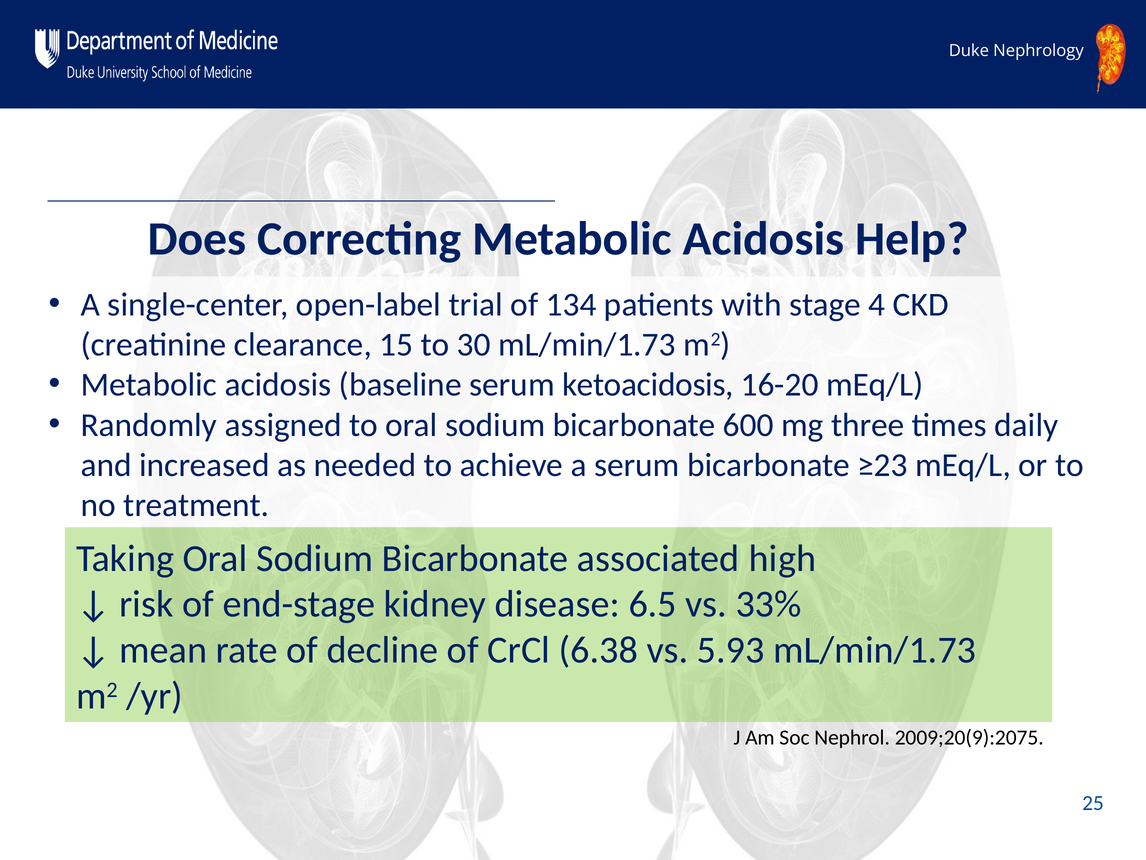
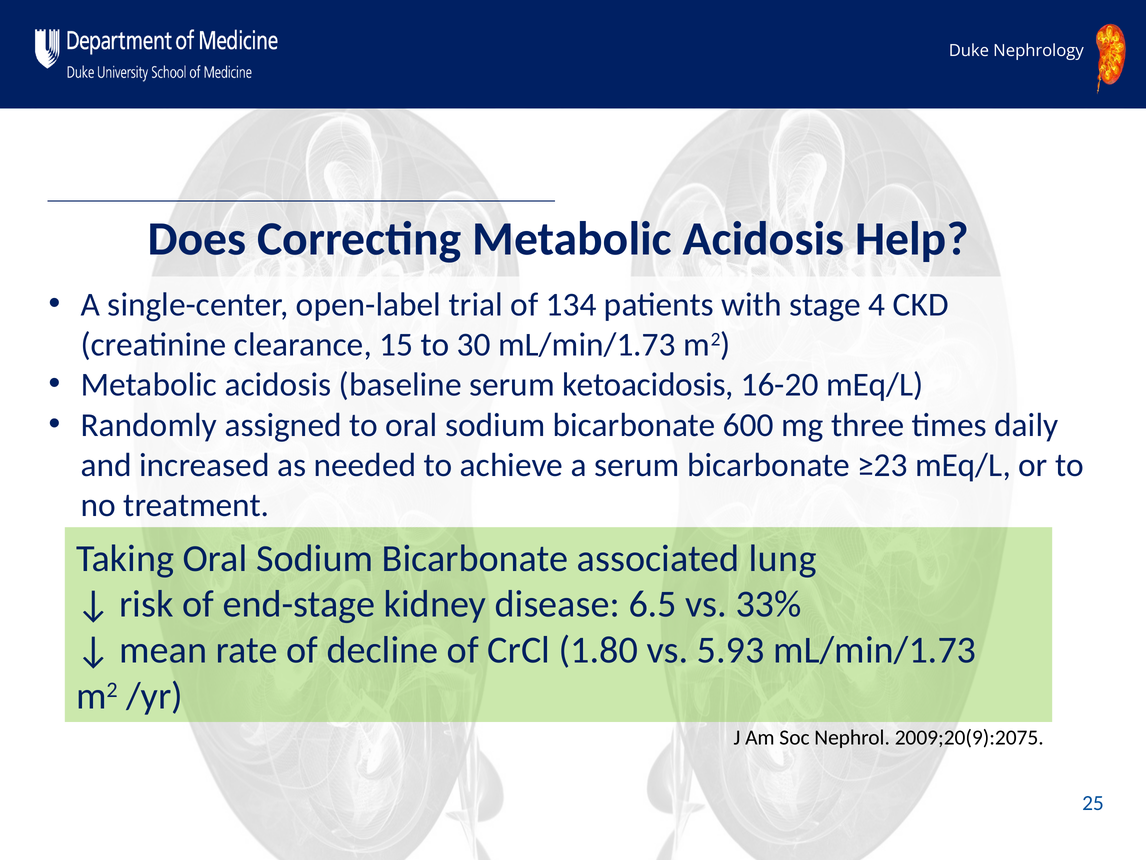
high: high -> lung (783, 558)
6.38: 6.38 -> 1.80 (598, 650)
